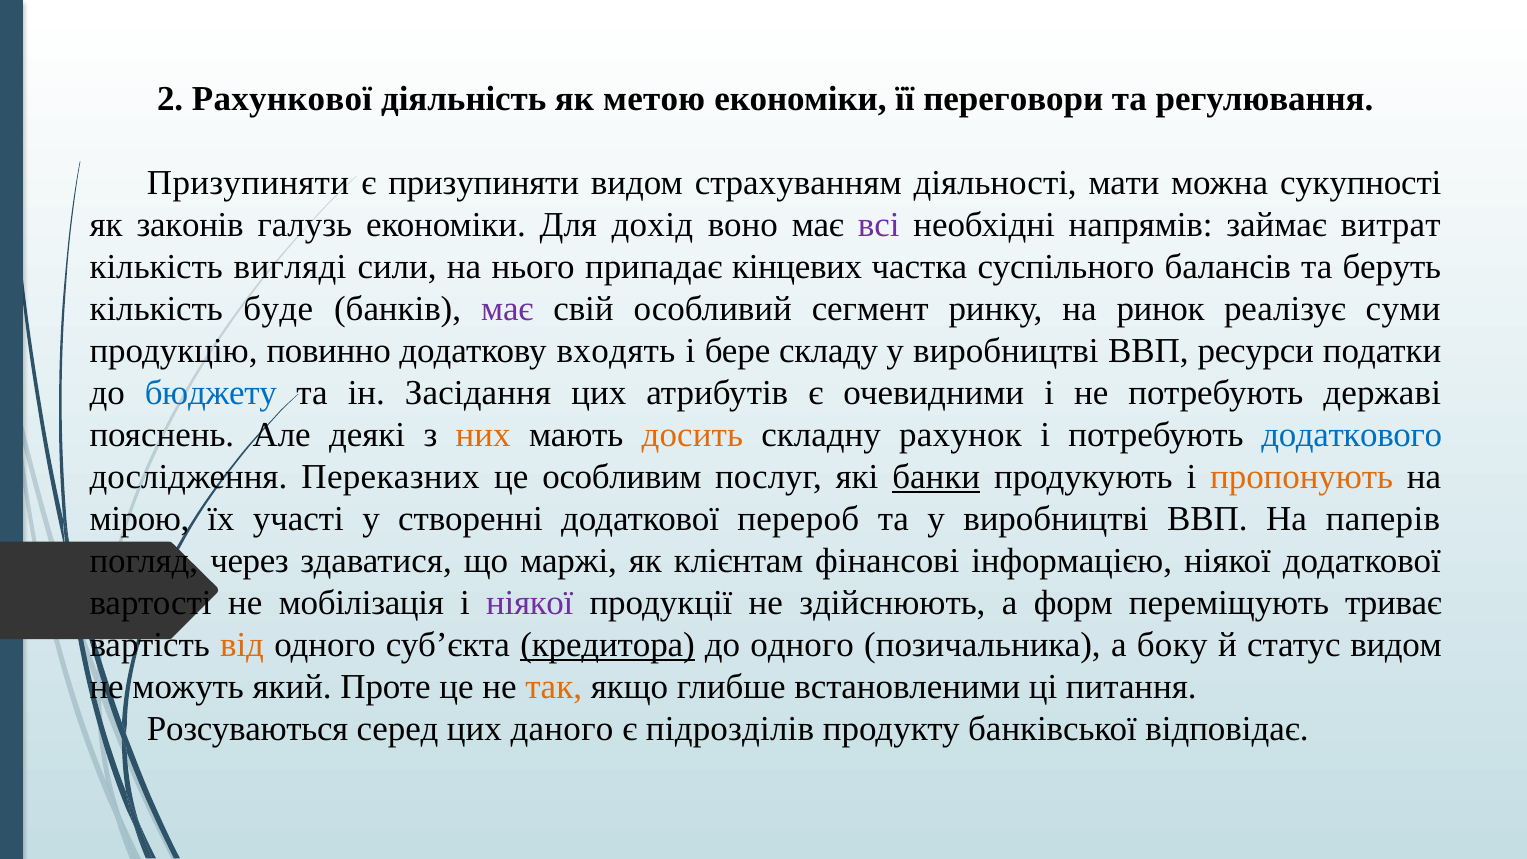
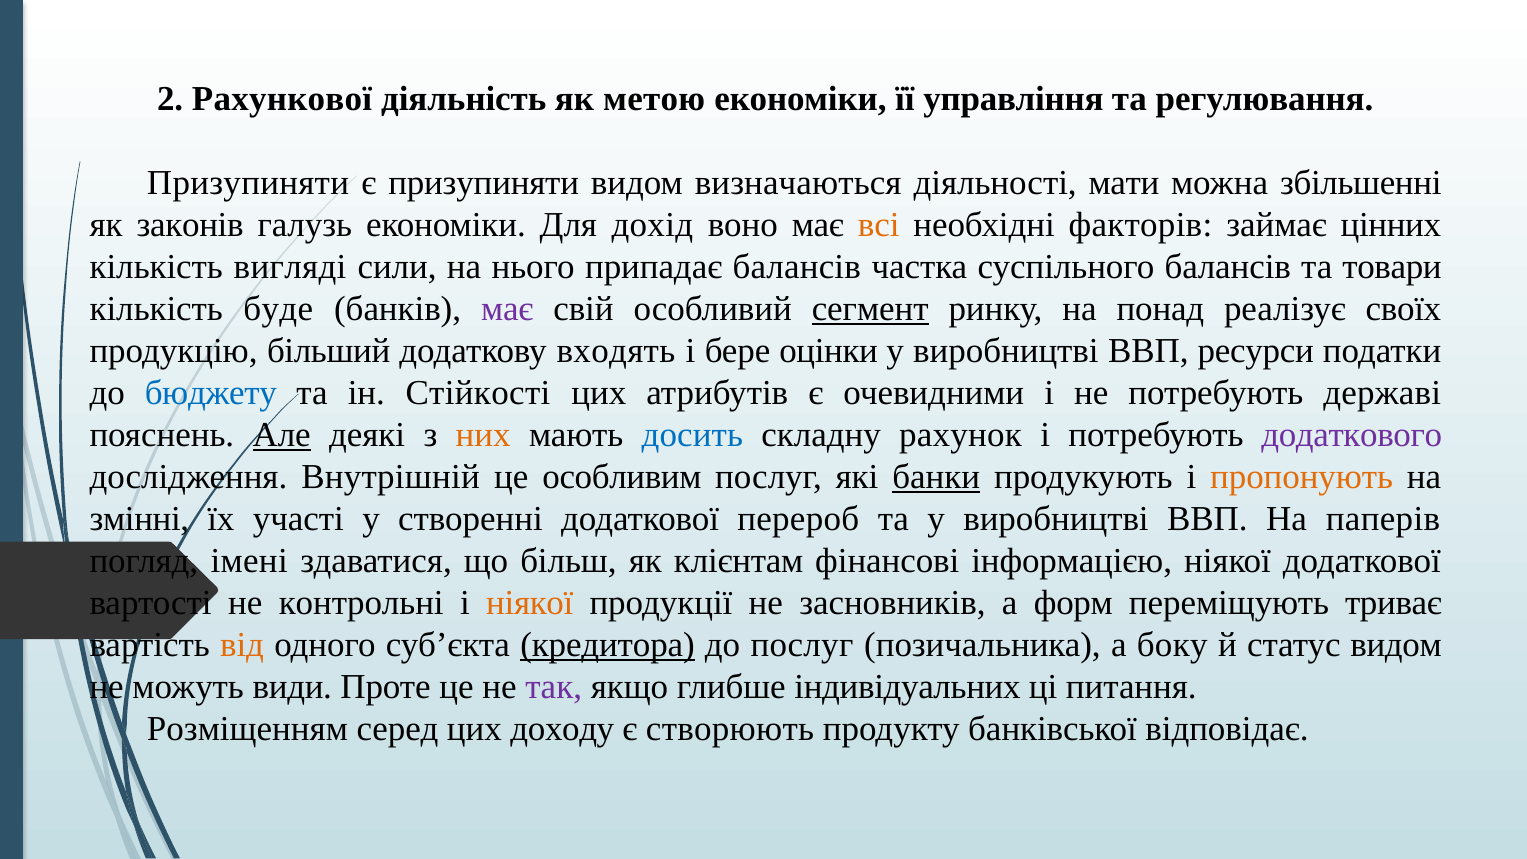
переговори: переговори -> управління (1013, 99)
страхуванням: страхуванням -> визначаються (798, 183)
сукупності: сукупності -> збільшенні (1361, 183)
всі colour: purple -> orange (879, 225)
напрямів: напрямів -> факторів (1140, 225)
витрат: витрат -> цінних (1391, 225)
припадає кінцевих: кінцевих -> балансів (797, 267)
беруть: беруть -> товари (1392, 267)
сегмент underline: none -> present (870, 309)
ринок: ринок -> понад (1160, 309)
суми: суми -> своїх (1403, 309)
повинно: повинно -> більший (329, 351)
складу: складу -> оцінки (829, 351)
Засідання: Засідання -> Стійкості (478, 393)
Але underline: none -> present (282, 435)
досить colour: orange -> blue (692, 435)
додаткового colour: blue -> purple (1352, 435)
Переказних: Переказних -> Внутрішній (391, 477)
мірою: мірою -> змінні (139, 519)
через: через -> імені (249, 561)
маржі: маржі -> більш (568, 561)
мобілізація: мобілізація -> контрольні (361, 603)
ніякої colour: purple -> orange (530, 603)
здійснюють: здійснюють -> засновників (892, 603)
до одного: одного -> послуг (802, 645)
який: який -> види (292, 686)
так colour: orange -> purple (554, 686)
встановленими: встановленими -> індивідуальних (908, 686)
Розсуваються: Розсуваються -> Розміщенням (247, 728)
даного: даного -> доходу (562, 728)
підрозділів: підрозділів -> створюють (730, 728)
